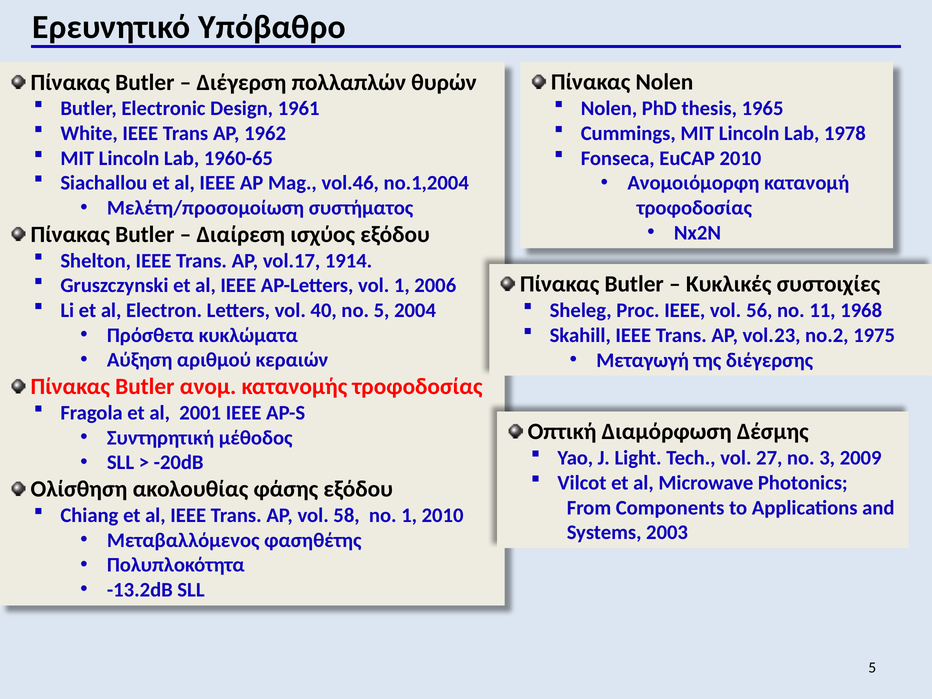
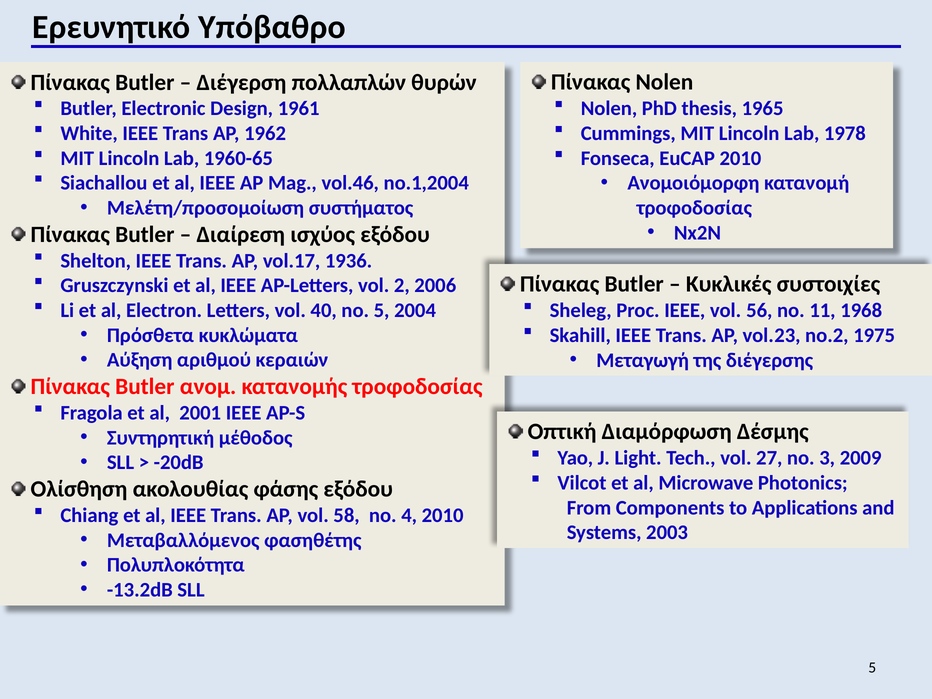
1914: 1914 -> 1936 (349, 261)
vol 1: 1 -> 2 (402, 286)
no 1: 1 -> 4 (409, 515)
